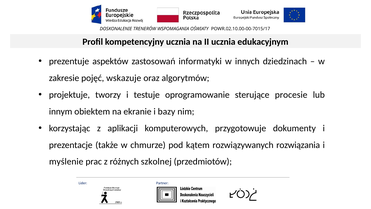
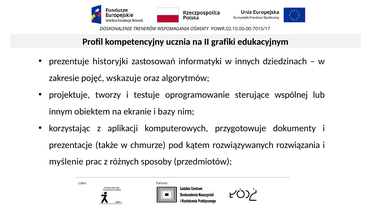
II ucznia: ucznia -> grafiki (223, 42)
aspektów: aspektów -> historyjki (110, 61)
procesie: procesie -> wspólnej (291, 95)
szkolnej: szkolnej -> sposoby (156, 161)
